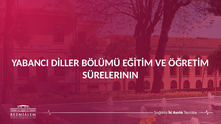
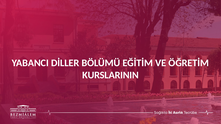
SÜRELERININ: SÜRELERININ -> KURSLARININ (110, 75)
